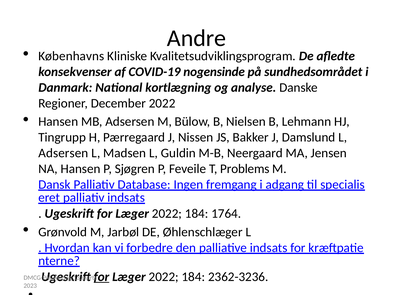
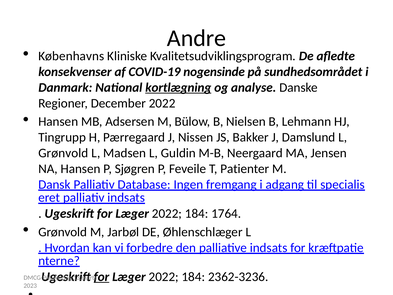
kortlægning underline: none -> present (178, 87)
Adsersen: Adsersen -> Grønvold (63, 153)
Problems: Problems -> Patienter (245, 169)
